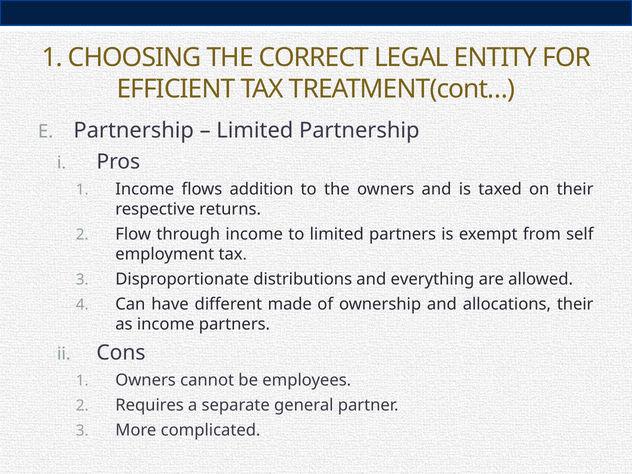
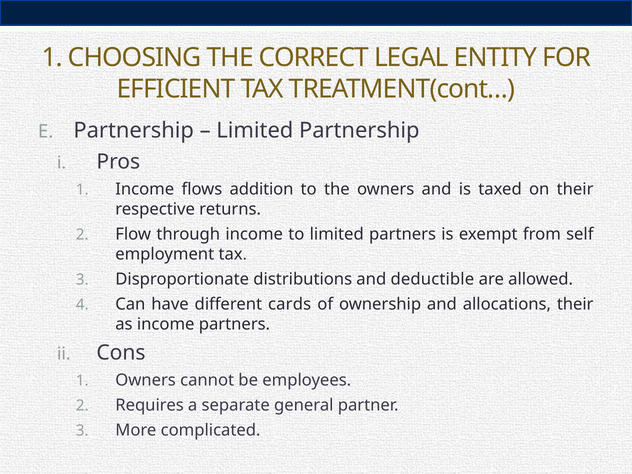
everything: everything -> deductible (432, 279)
made: made -> cards (290, 304)
